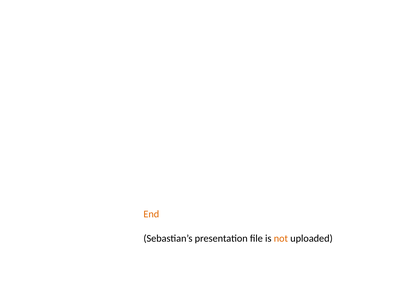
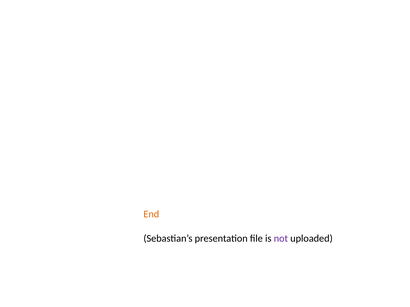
not colour: orange -> purple (281, 239)
